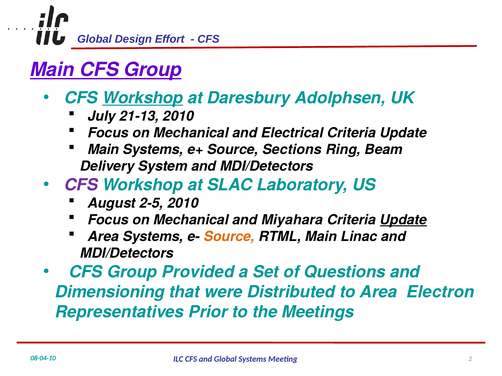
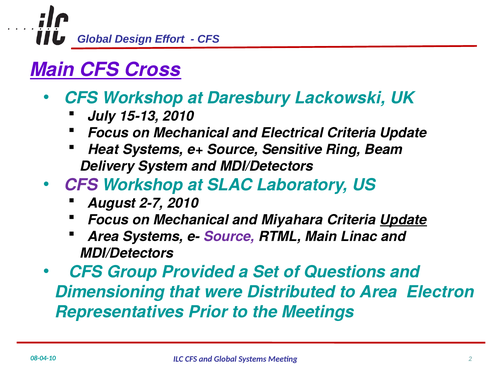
Main CFS Group: Group -> Cross (153, 70)
Workshop underline: present -> none (143, 98)
Adolphsen: Adolphsen -> Lackowski (340, 98)
21-13: 21-13 -> 15-13 (139, 116)
Main: Main -> Heat (103, 150)
Sections: Sections -> Sensitive (292, 150)
2-5: 2-5 -> 2-7 (152, 203)
Source colour: orange -> purple (229, 237)
